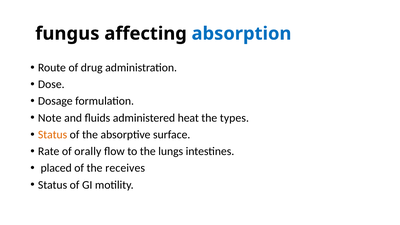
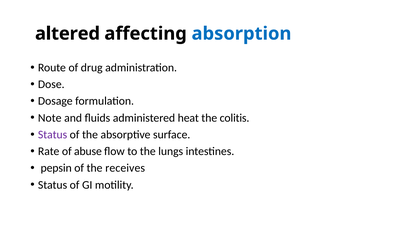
fungus: fungus -> altered (67, 34)
types: types -> colitis (235, 118)
Status colour: orange -> purple (53, 135)
orally: orally -> abuse (88, 151)
placed: placed -> pepsin (56, 168)
